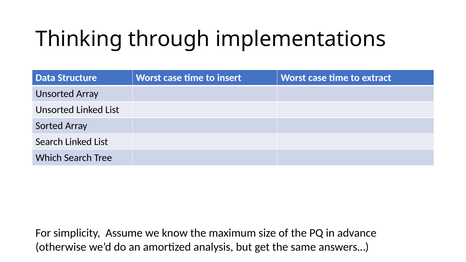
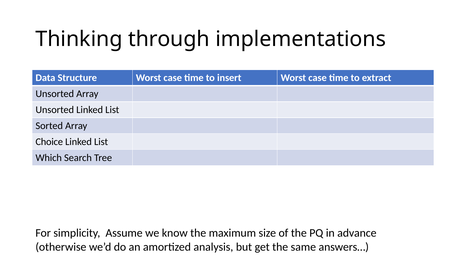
Search: Search -> Choice (49, 142)
